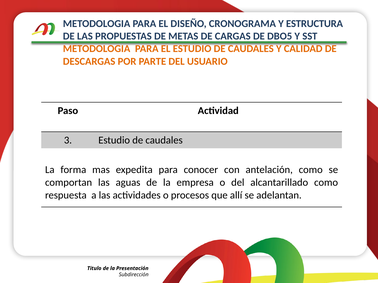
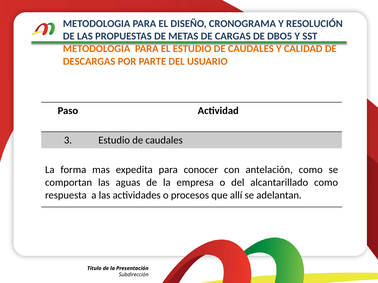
ESTRUCTURA: ESTRUCTURA -> RESOLUCIÓN (314, 24)
